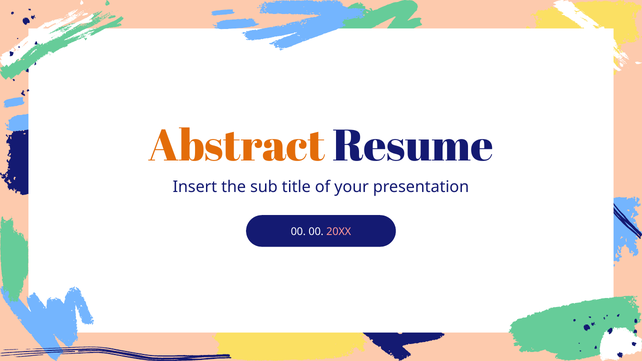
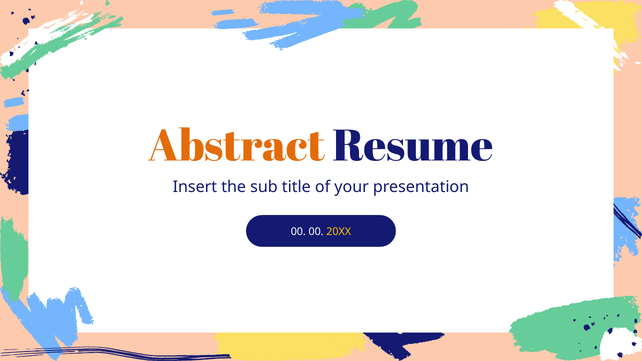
20XX colour: pink -> yellow (339, 232)
